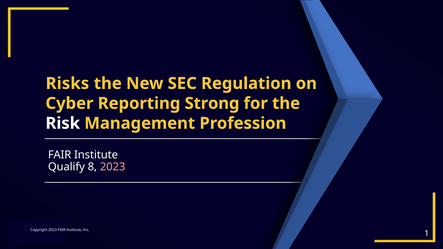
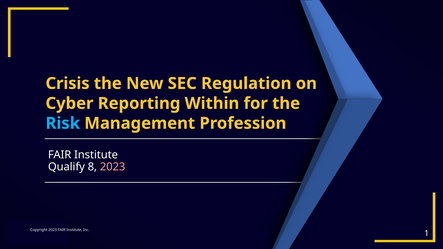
Risks: Risks -> Crisis (68, 84)
Strong: Strong -> Within (212, 103)
Risk colour: white -> light blue (63, 123)
